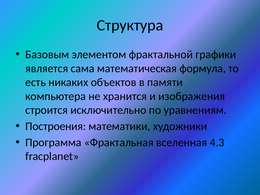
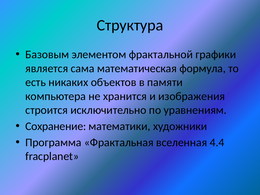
Построения: Построения -> Сохранение (56, 126)
4.3: 4.3 -> 4.4 (217, 142)
